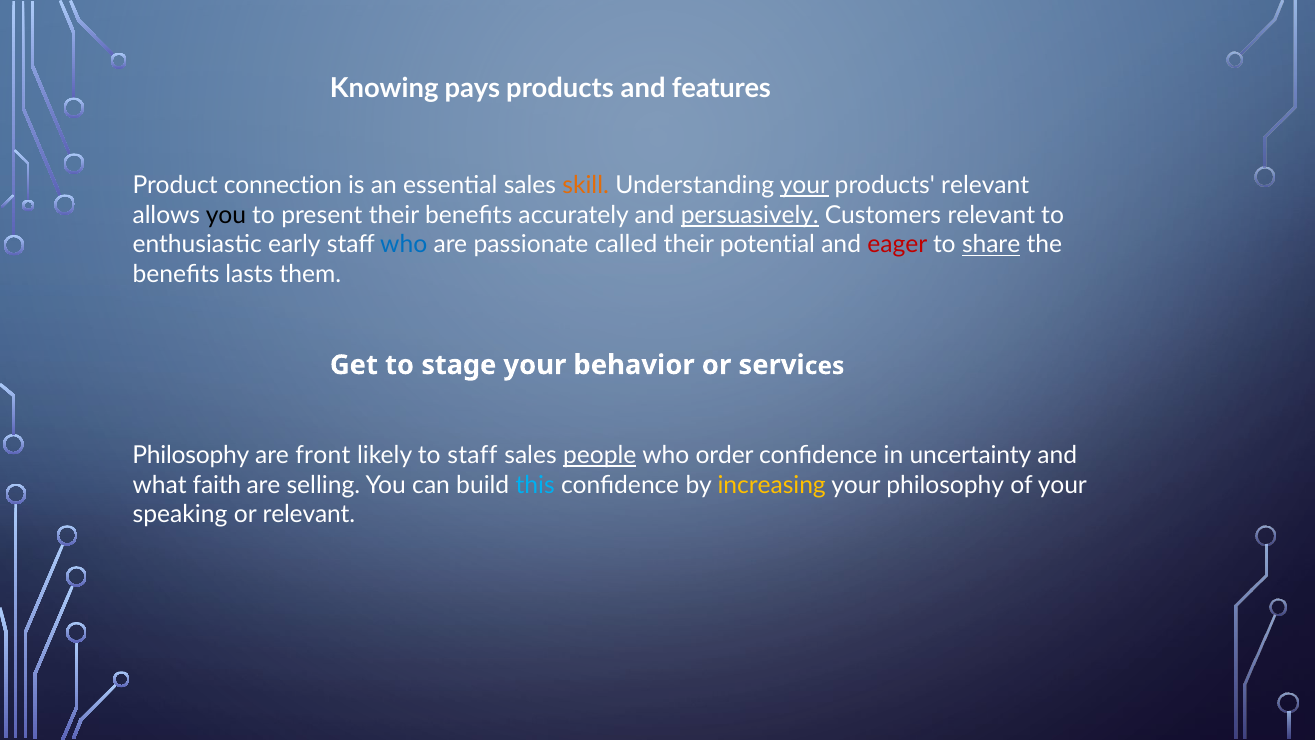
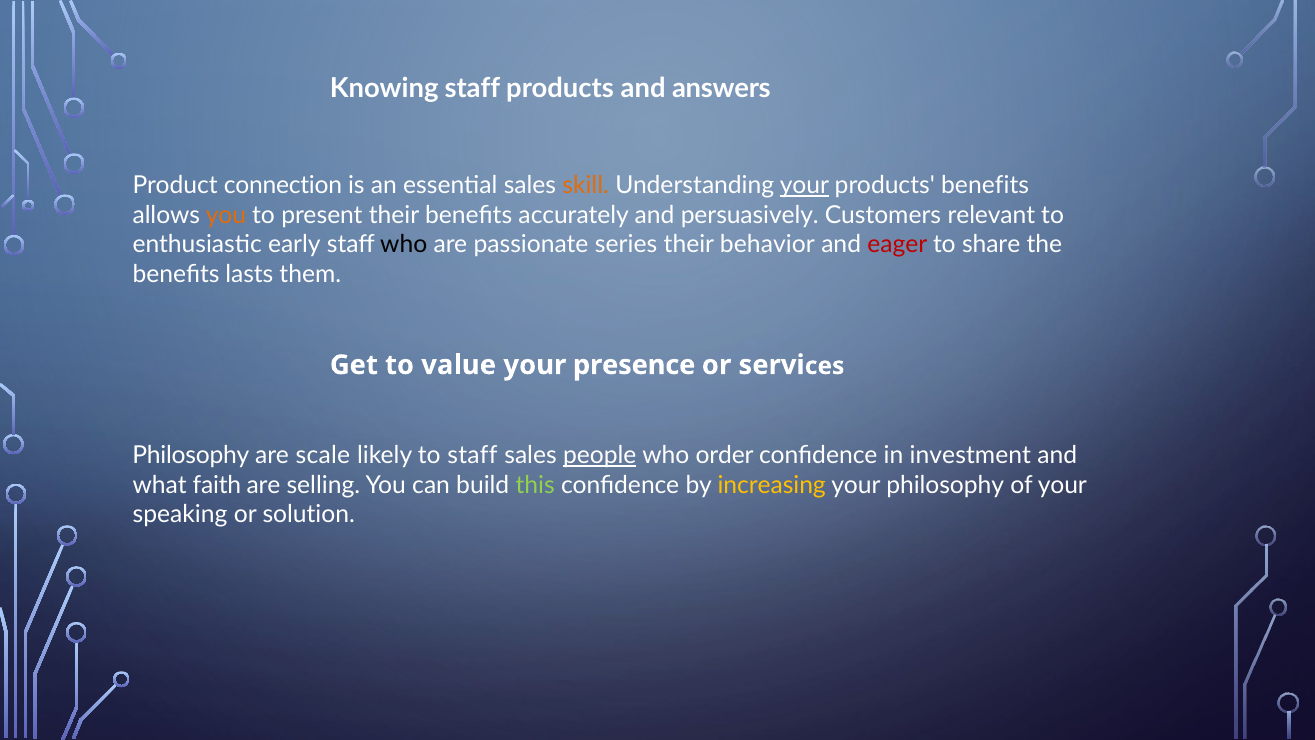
Knowing pays: pays -> staff (472, 89)
features: features -> answers (721, 89)
products relevant: relevant -> benefits (985, 186)
you colour: black -> orange (226, 215)
persuasively underline: present -> none (750, 215)
who colour: blue -> black (404, 245)
called: called -> series (626, 245)
potential: potential -> behavior (767, 245)
share underline: present -> none (991, 245)
stage: stage -> value (459, 365)
behavior: behavior -> presence (634, 365)
front: front -> scale (323, 455)
uncertainty: uncertainty -> investment (970, 455)
this colour: light blue -> light green (535, 485)
or relevant: relevant -> solution (309, 514)
